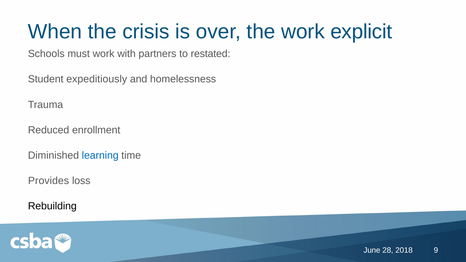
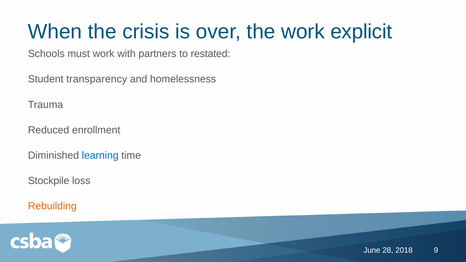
expeditiously: expeditiously -> transparency (97, 79)
Provides: Provides -> Stockpile (49, 181)
Rebuilding colour: black -> orange (52, 206)
